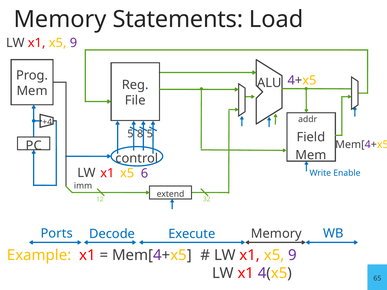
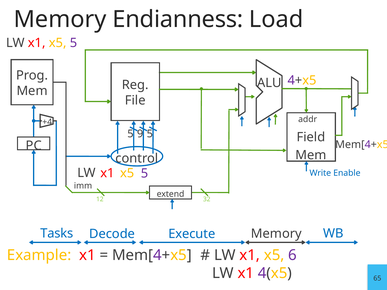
Statements: Statements -> Endianness (178, 19)
9: 9 -> 5 (74, 43)
8: 8 -> 9 (140, 134)
6: 6 -> 5 (144, 174)
Ports: Ports -> Tasks (57, 234)
9: 9 -> 6 (293, 255)
